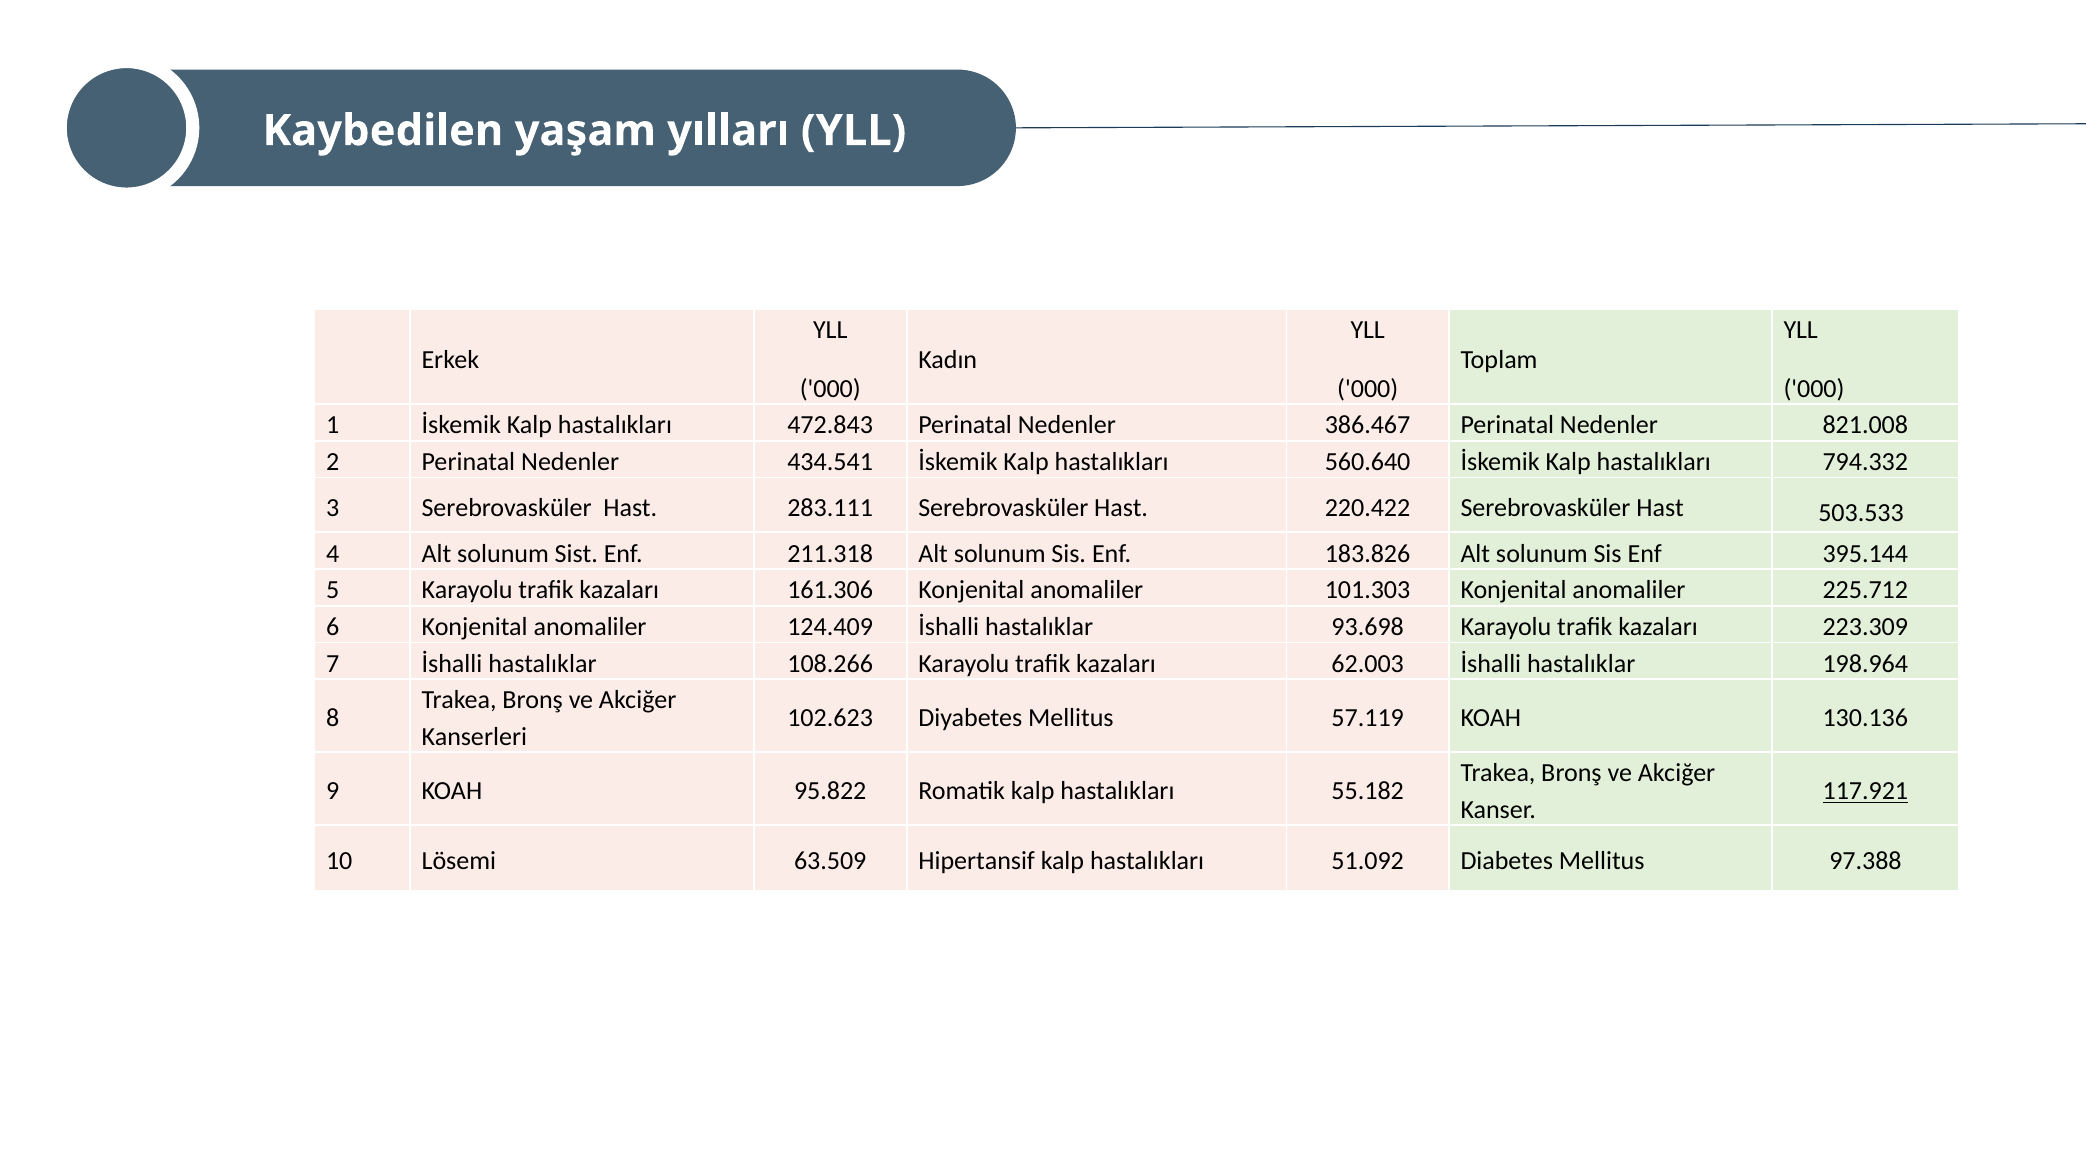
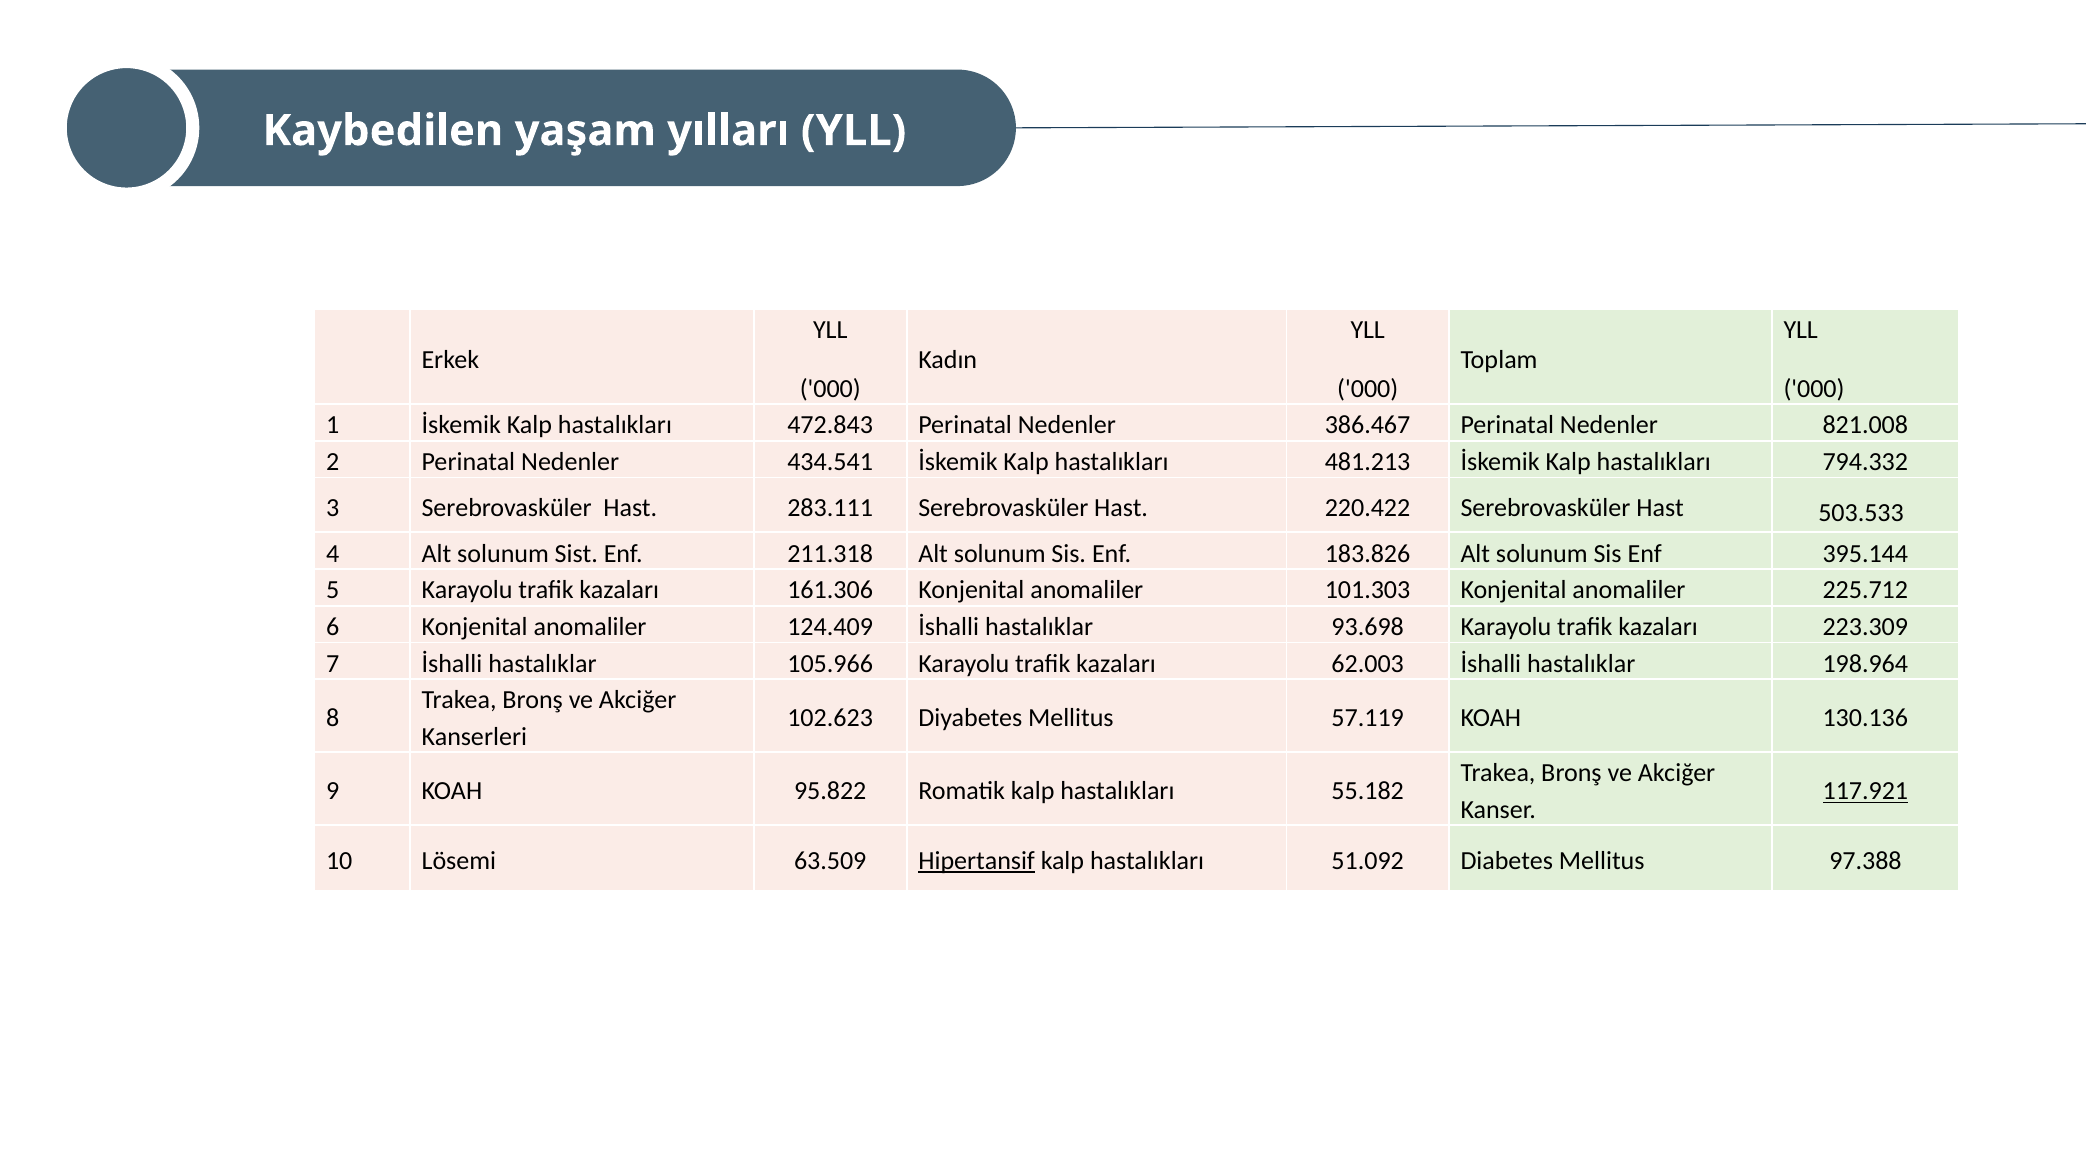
560.640: 560.640 -> 481.213 (1368, 462)
108.266: 108.266 -> 105.966 (830, 664)
Hipertansif underline: none -> present (977, 861)
